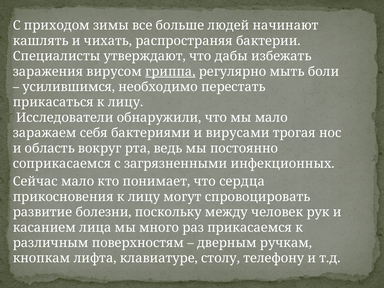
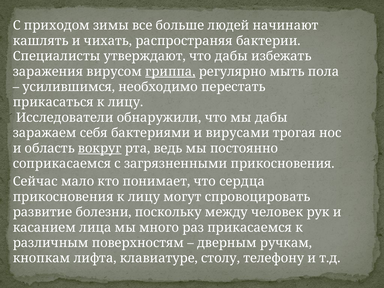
боли: боли -> пола (323, 72)
мы мало: мало -> дабы (271, 118)
вокруг underline: none -> present (100, 148)
загрязненными инфекционных: инфекционных -> прикосновения (283, 164)
